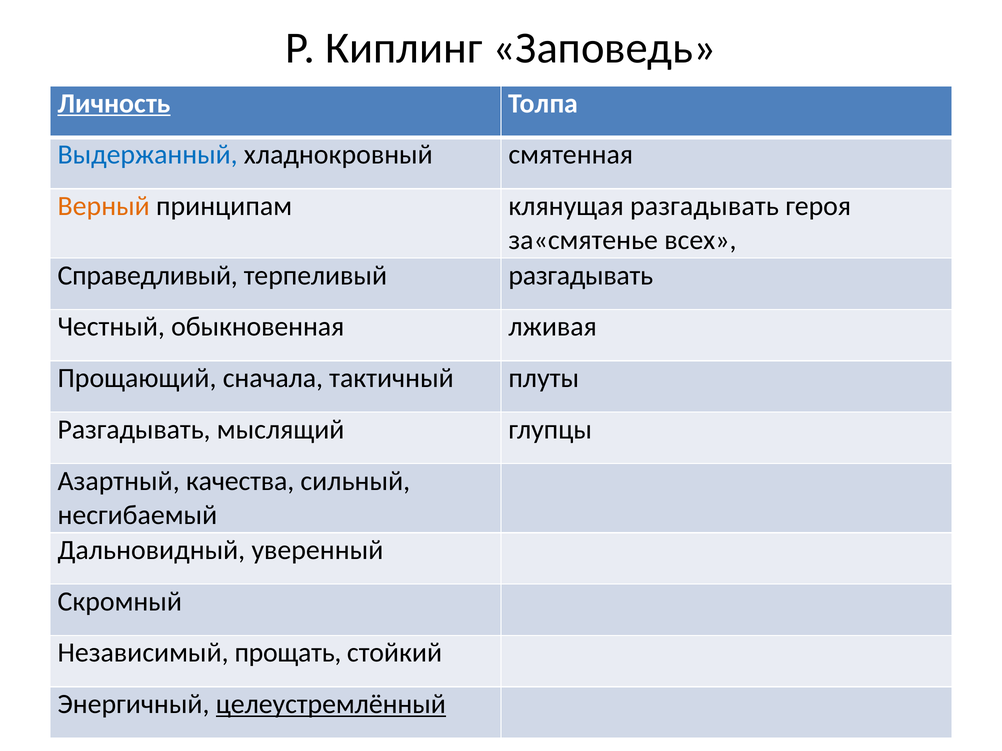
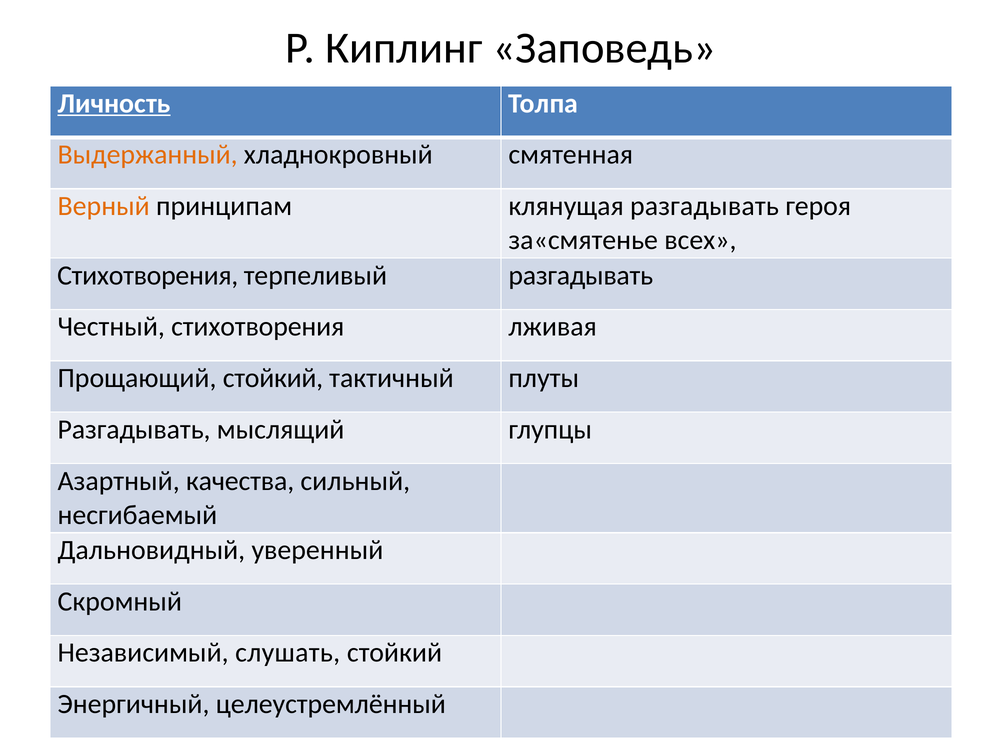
Выдержанный colour: blue -> orange (148, 155)
Справедливый: Справедливый -> Стихотворения (148, 276)
Честный обыкновенная: обыкновенная -> стихотворения (258, 327)
Прощающий сначала: сначала -> стойкий (273, 378)
прощать: прощать -> слушать (288, 653)
целеустремлённый underline: present -> none (331, 705)
